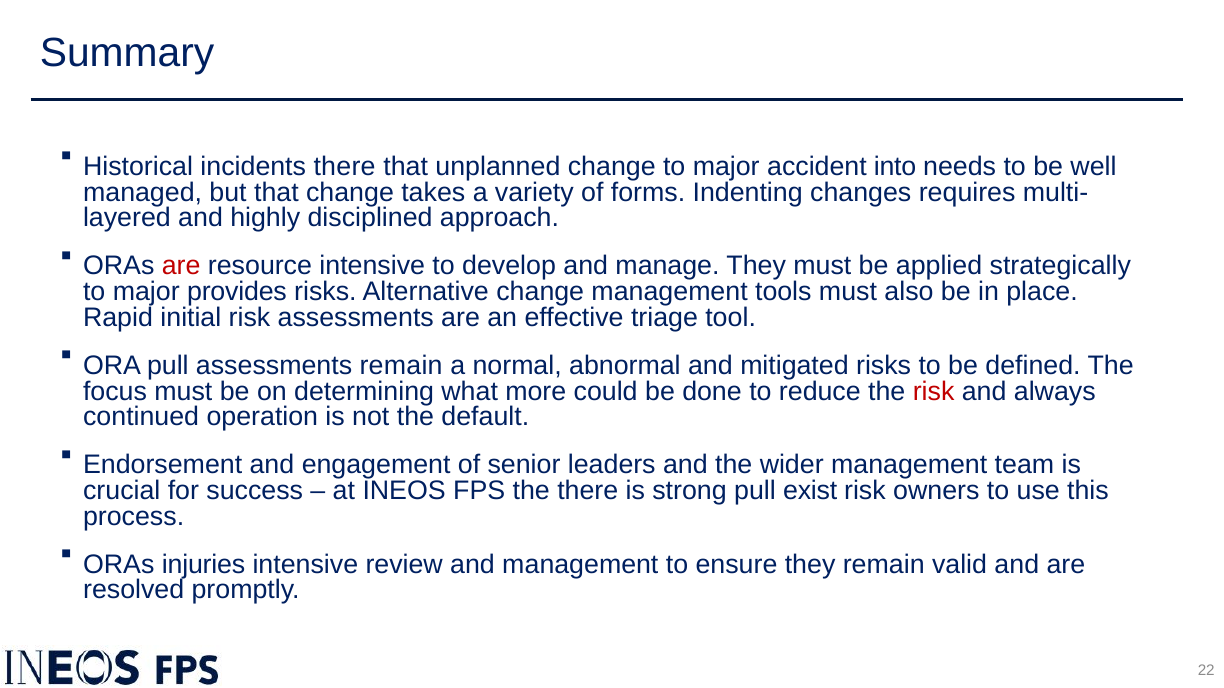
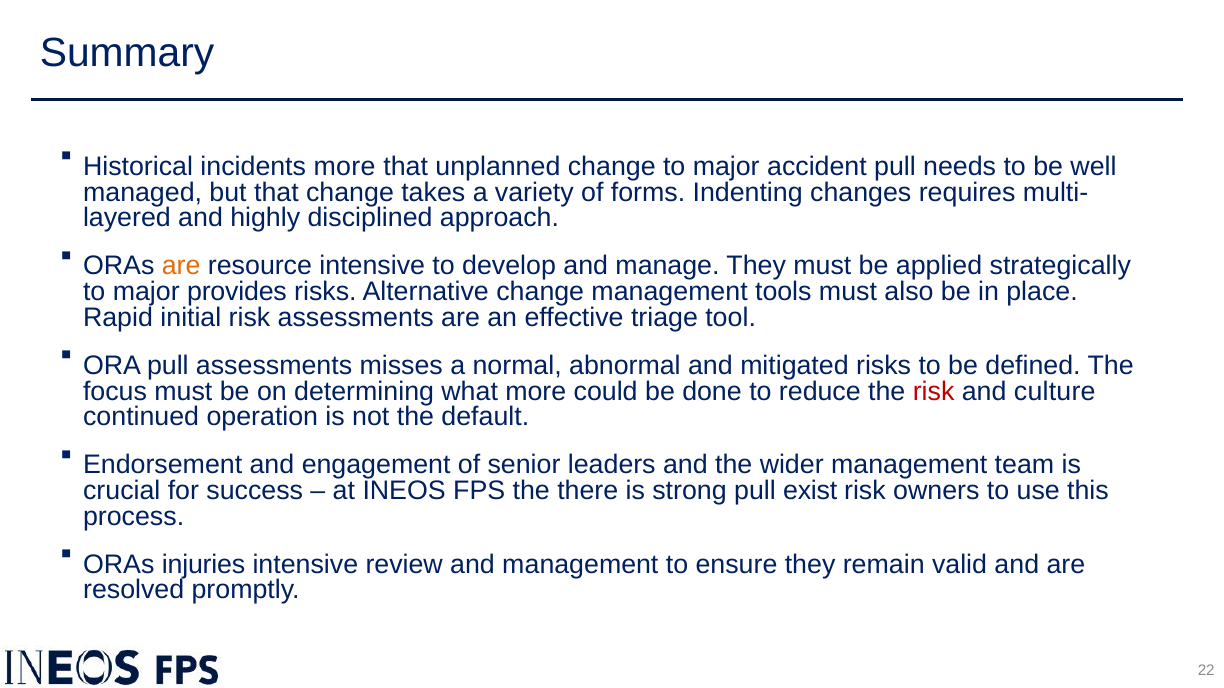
incidents there: there -> more (345, 167)
accident into: into -> pull (895, 167)
are colour: red -> orange (181, 266)
assessments remain: remain -> misses (401, 366)
always: always -> culture (1055, 392)
